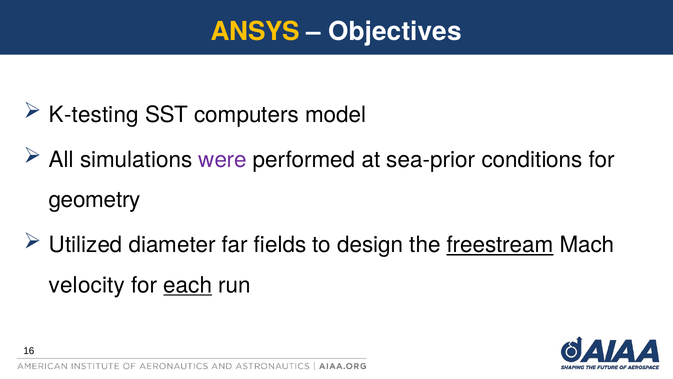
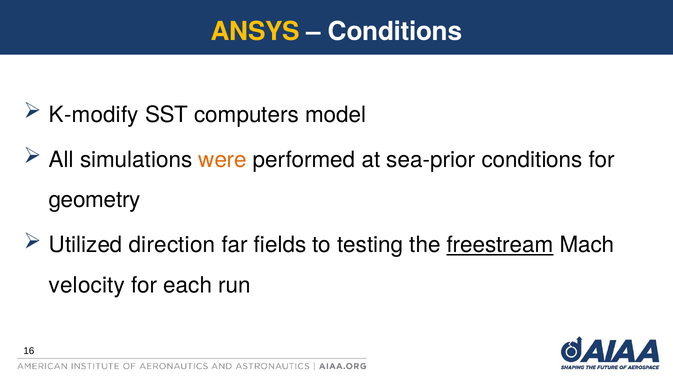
Objectives: Objectives -> Conditions (395, 31)
K-testing: K-testing -> K-modify (94, 115)
were colour: purple -> orange (223, 159)
diameter: diameter -> direction (172, 245)
design: design -> testing (370, 245)
each underline: present -> none (188, 285)
